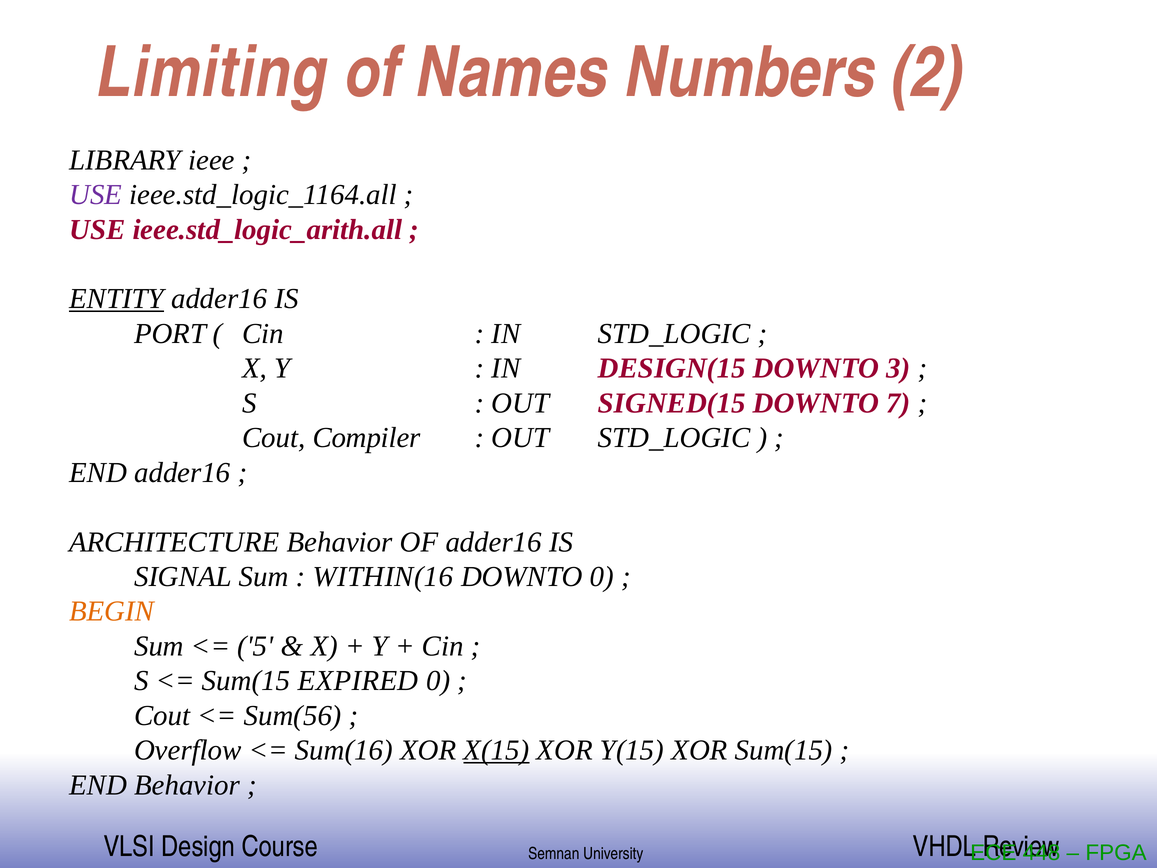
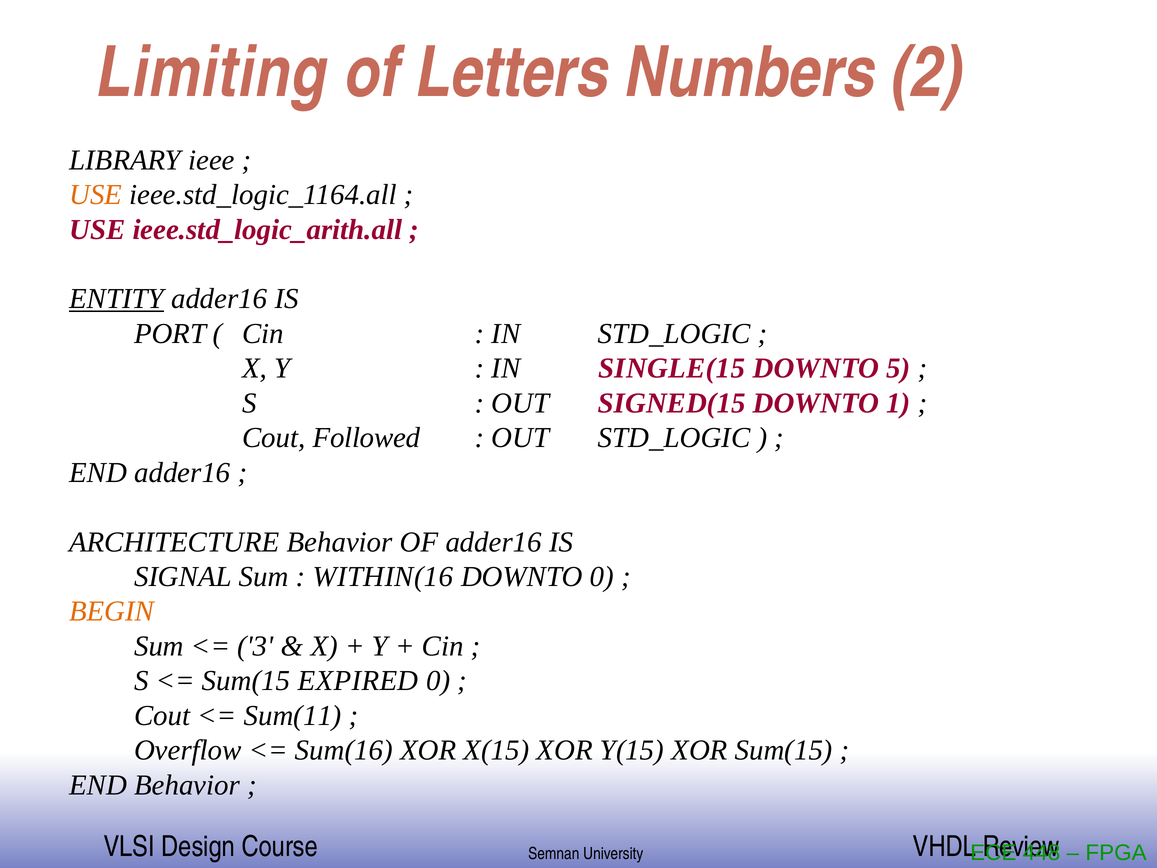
Names: Names -> Letters (512, 73)
USE colour: purple -> orange (96, 195)
DESIGN(15: DESIGN(15 -> SINGLE(15 (672, 368)
3: 3 -> 5 (898, 368)
7: 7 -> 1 (898, 403)
Compiler: Compiler -> Followed (367, 438)
5: 5 -> 3 (255, 646)
Sum(56: Sum(56 -> Sum(11 (293, 715)
X(15 underline: present -> none (496, 750)
